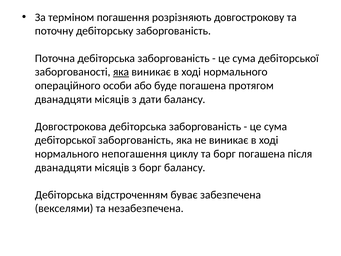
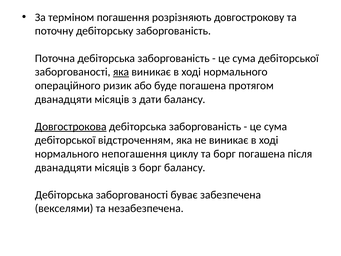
особи: особи -> ризик (117, 86)
Довгострокова underline: none -> present (71, 126)
дебіторської заборгованість: заборгованість -> відстроченням (136, 140)
Дебіторська відстроченням: відстроченням -> заборгованості (132, 195)
